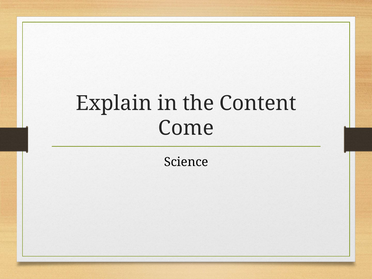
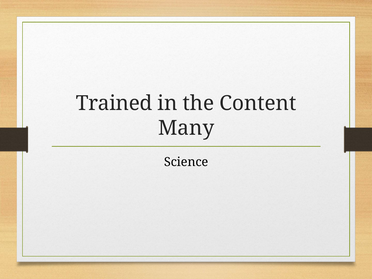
Explain: Explain -> Trained (114, 103)
Come: Come -> Many (186, 128)
